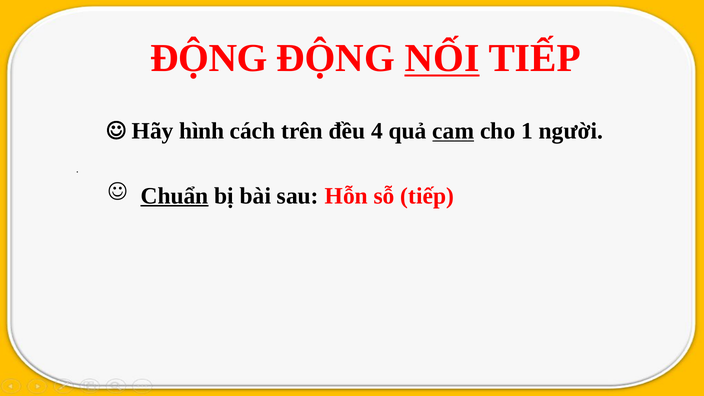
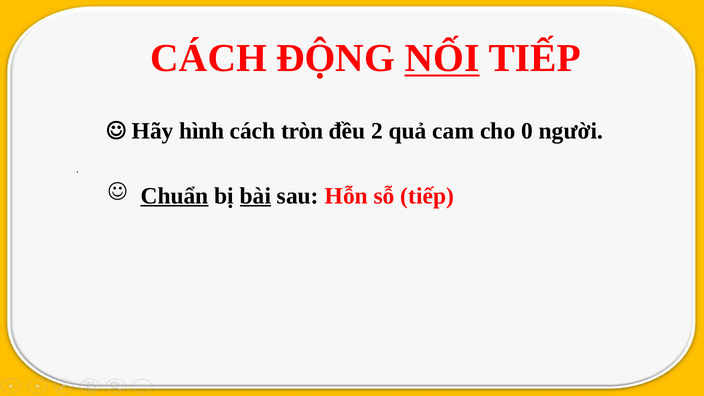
ĐỘNG: ĐỘNG -> CÁCH (209, 58)
trên: trên -> tròn (302, 131)
4: 4 -> 2 (377, 131)
cam underline: present -> none (453, 131)
1: 1 -> 0 (527, 131)
bài underline: none -> present (255, 196)
